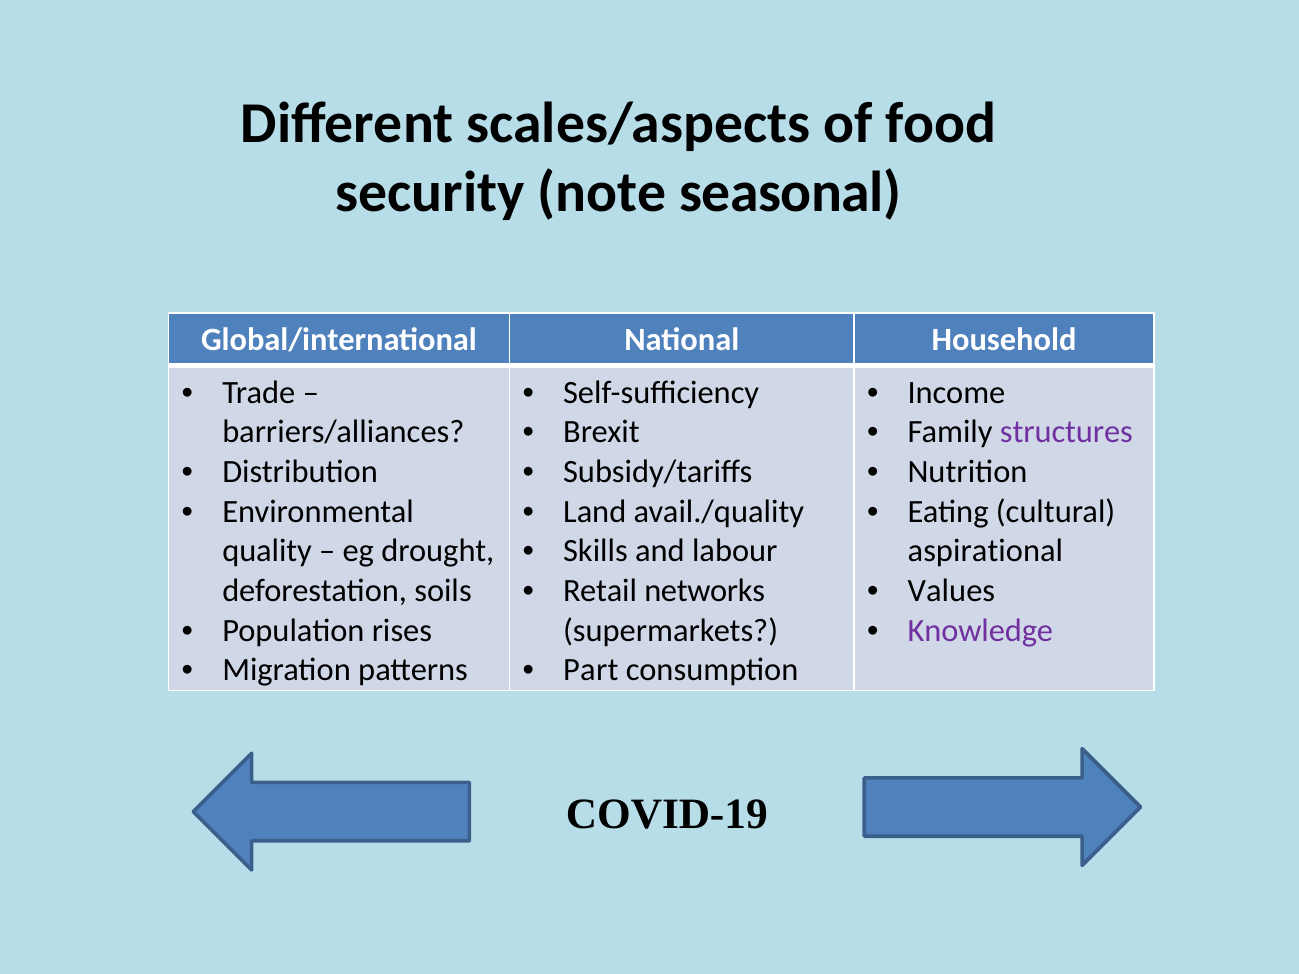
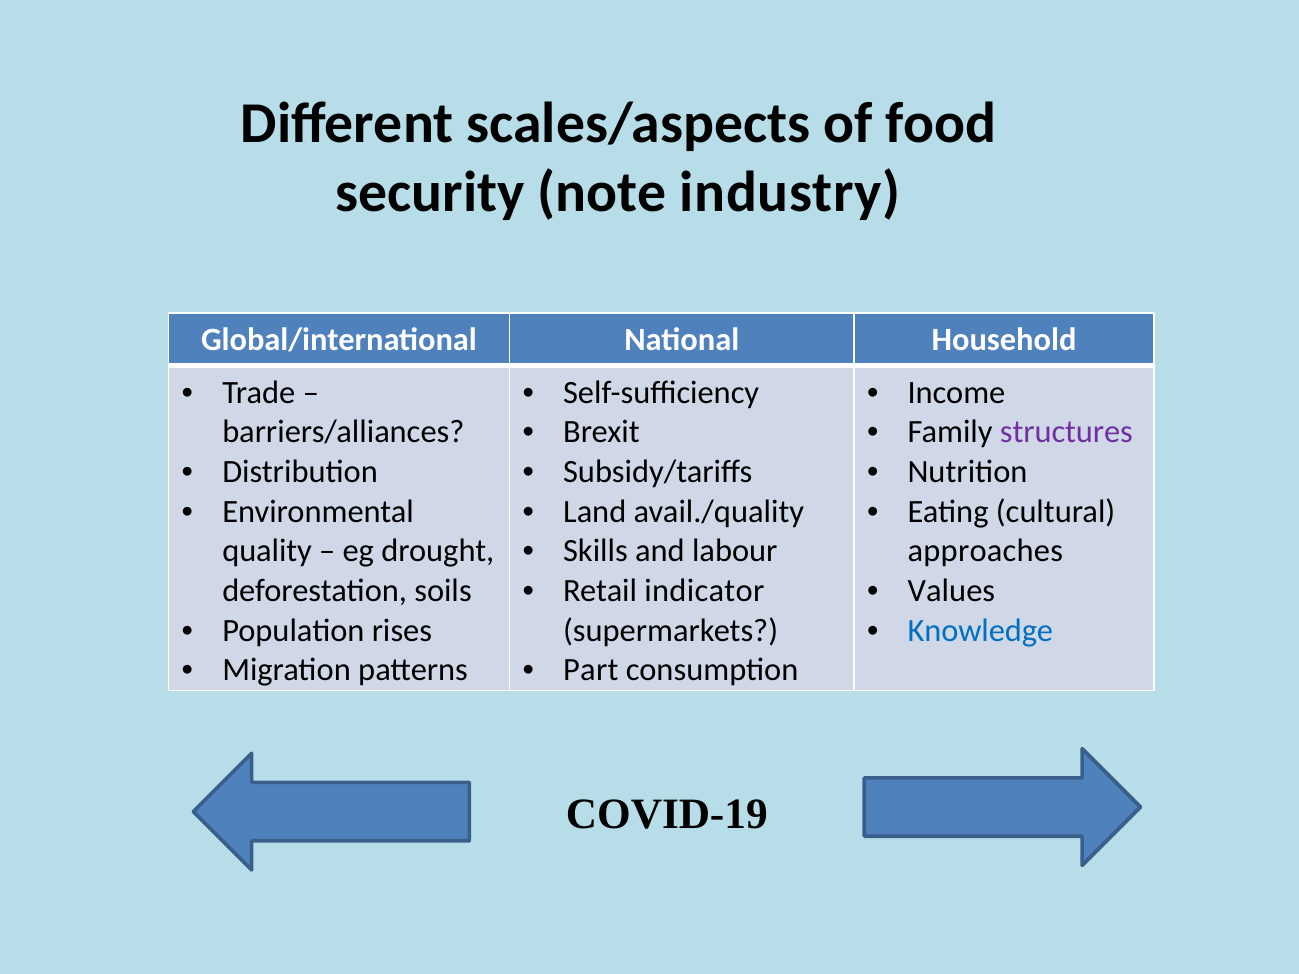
seasonal: seasonal -> industry (790, 192)
aspirational: aspirational -> approaches (985, 551)
networks: networks -> indicator (704, 591)
Knowledge colour: purple -> blue (980, 630)
